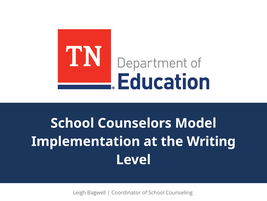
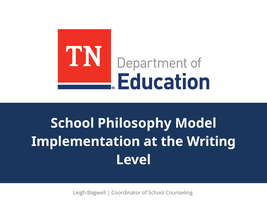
Counselors: Counselors -> Philosophy (135, 123)
